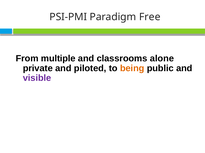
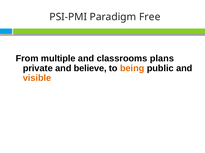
alone: alone -> plans (162, 59)
piloted: piloted -> believe (90, 69)
visible colour: purple -> orange (37, 78)
